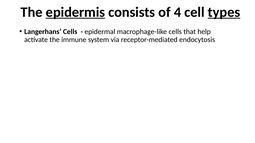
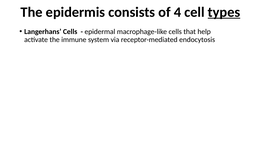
epidermis underline: present -> none (75, 12)
